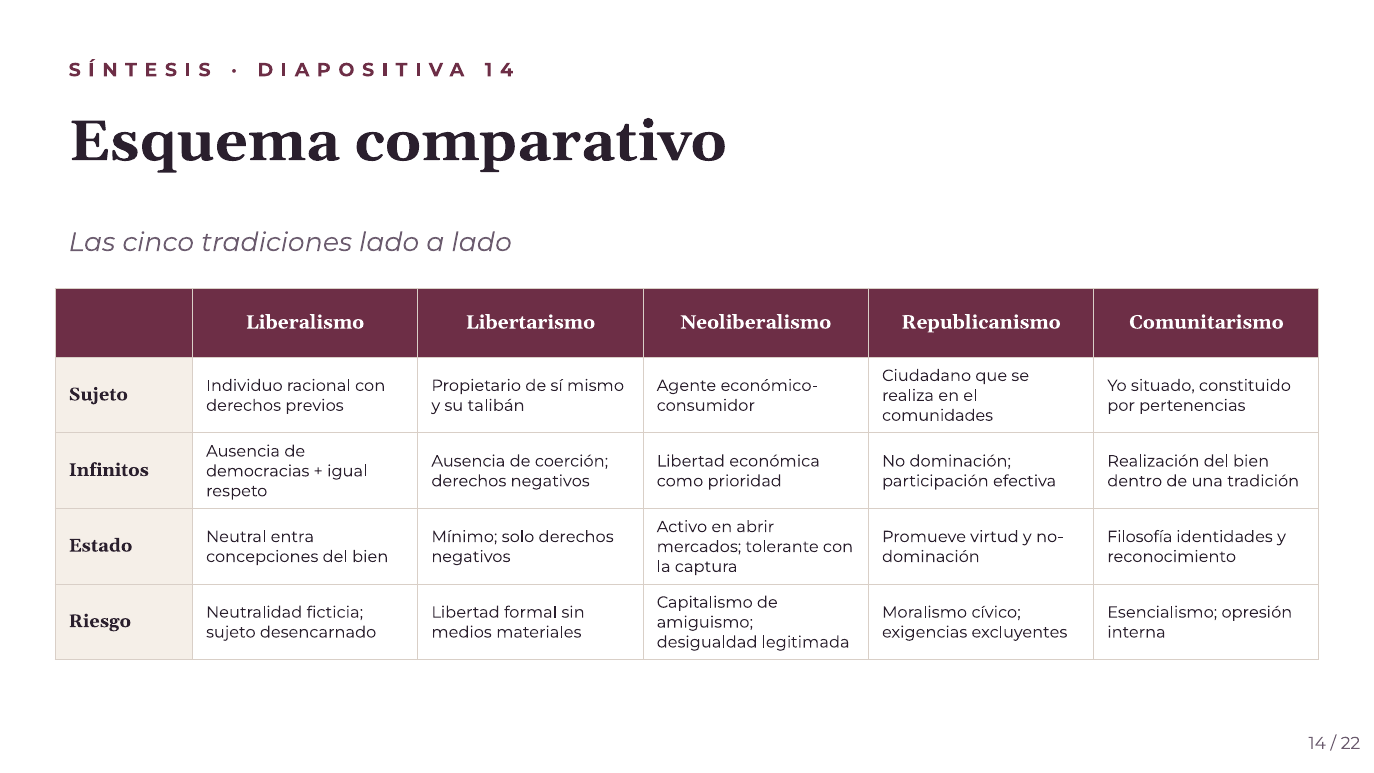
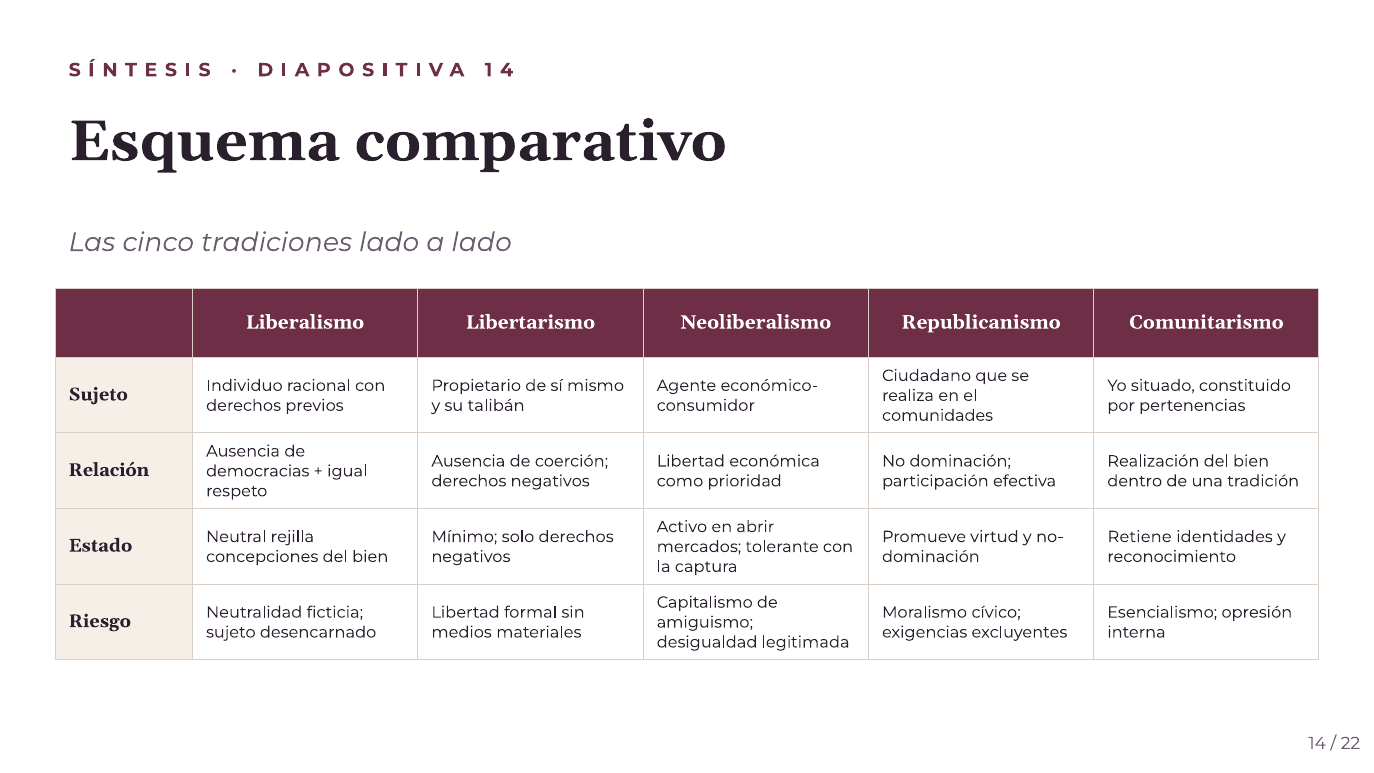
Infinitos: Infinitos -> Relación (109, 470)
Filosofía: Filosofía -> Retiene (1140, 537)
entra: entra -> rejilla (292, 537)
